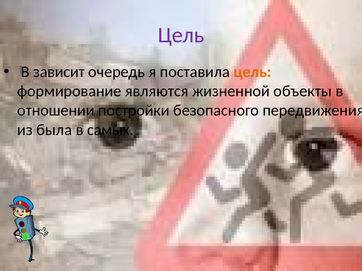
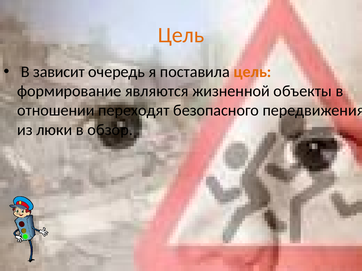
Цель colour: purple -> orange (181, 35)
постройки: постройки -> переходят (134, 111)
была: была -> люки (54, 130)
самых: самых -> обзор (110, 130)
